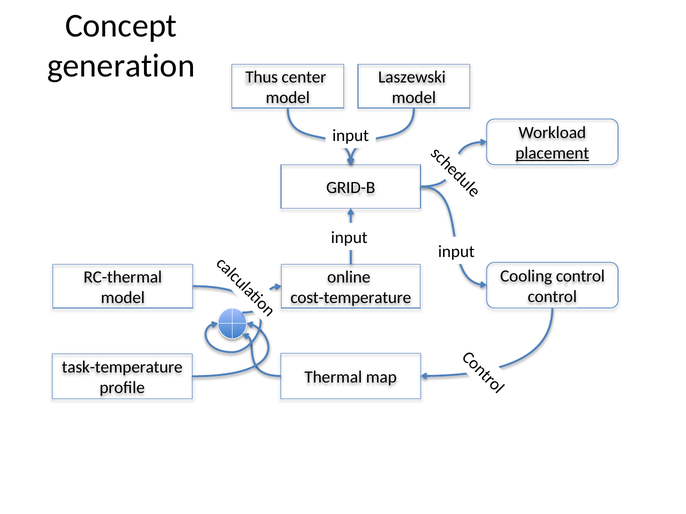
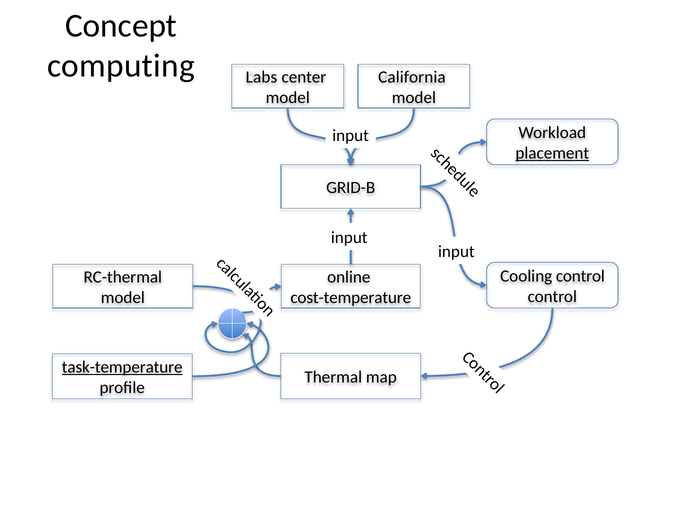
generation: generation -> computing (121, 66)
Thus: Thus -> Labs (261, 77)
Laszewski: Laszewski -> California (412, 77)
task-temperature underline: none -> present (122, 368)
